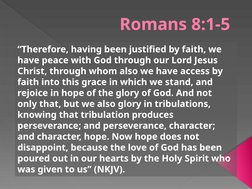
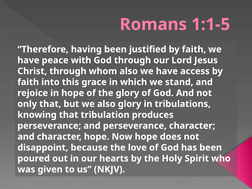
8:1-5: 8:1-5 -> 1:1-5 (211, 24)
